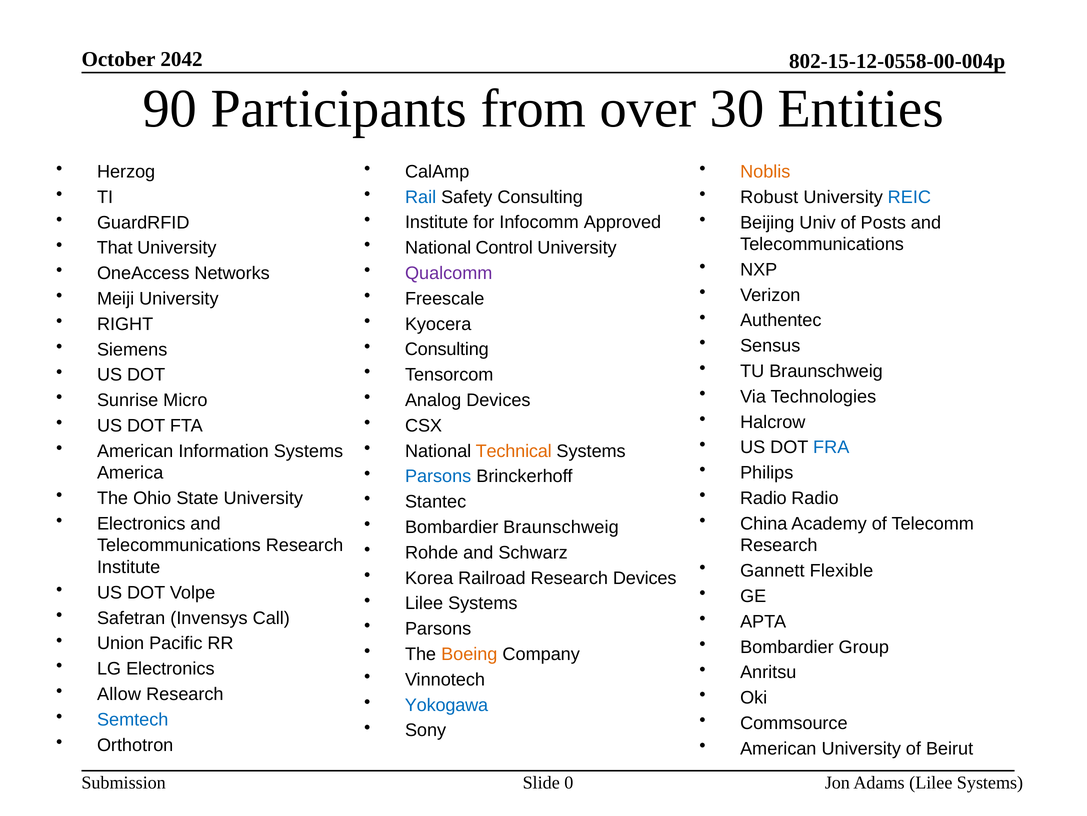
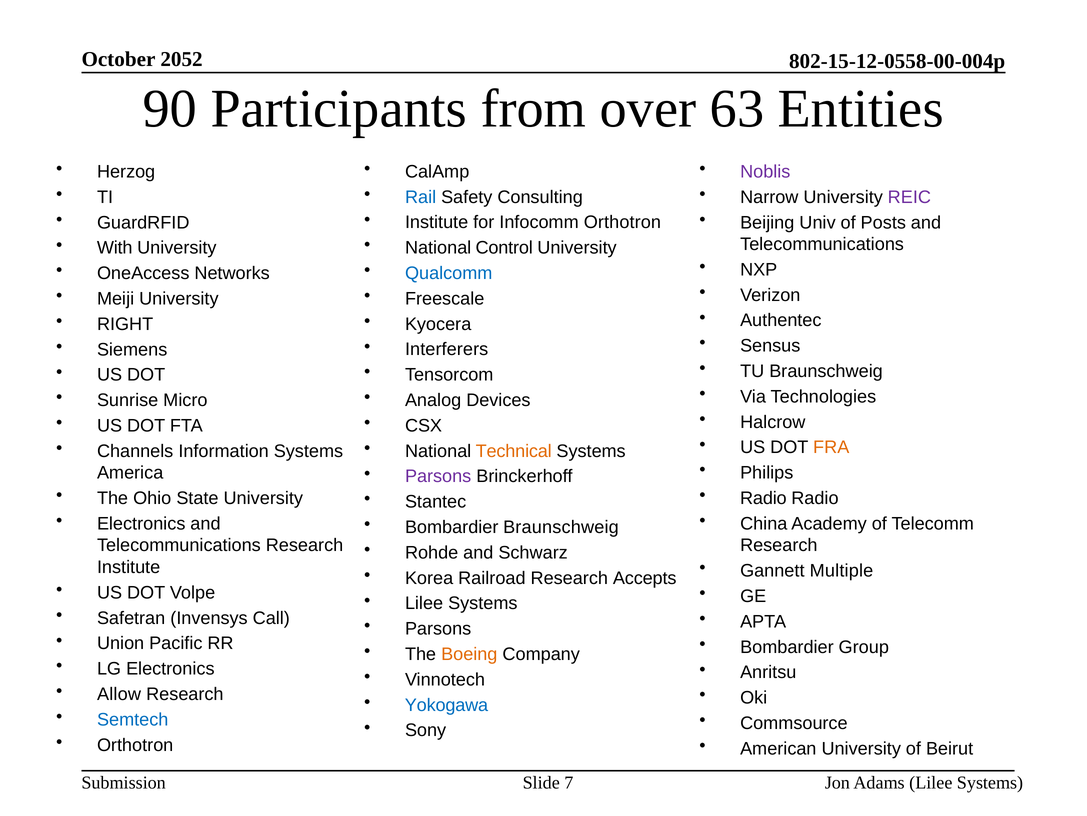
2042: 2042 -> 2052 (182, 59)
30: 30 -> 63 (737, 109)
Noblis colour: orange -> purple (765, 172)
Robust: Robust -> Narrow (769, 197)
REIC colour: blue -> purple (909, 197)
Infocomm Approved: Approved -> Orthotron (622, 222)
That: That -> With (115, 248)
Qualcomm colour: purple -> blue (449, 273)
Consulting: Consulting -> Interferers (447, 349)
FRA colour: blue -> orange (831, 447)
American: American -> Channels (135, 451)
Parsons colour: blue -> purple (438, 476)
Flexible: Flexible -> Multiple (841, 570)
Research Devices: Devices -> Accepts (645, 578)
0: 0 -> 7 (569, 782)
